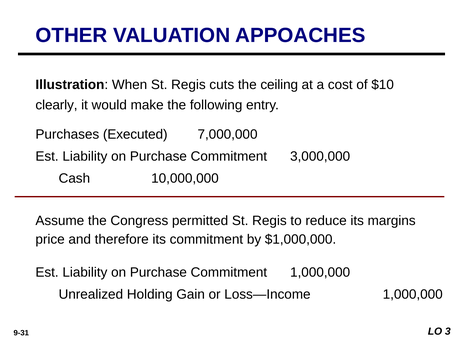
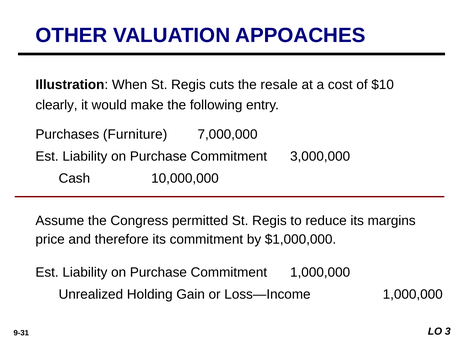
ceiling: ceiling -> resale (279, 85)
Executed: Executed -> Furniture (135, 135)
